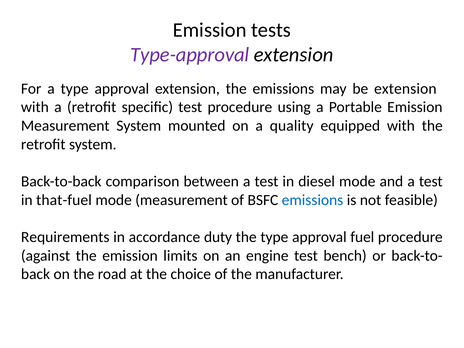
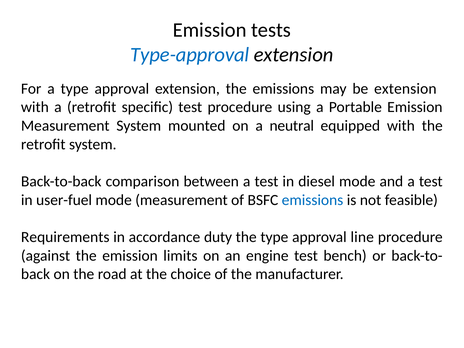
Type-approval colour: purple -> blue (190, 55)
quality: quality -> neutral (292, 126)
that-fuel: that-fuel -> user-fuel (64, 200)
fuel: fuel -> line (362, 237)
